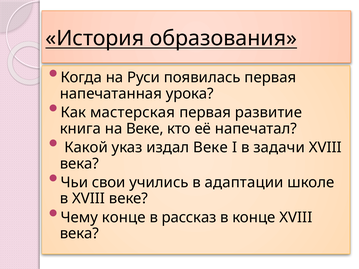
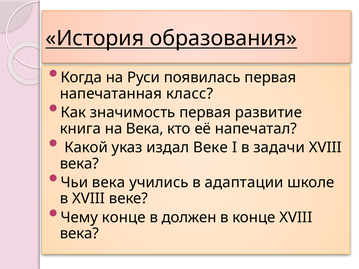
урока: урока -> класс (190, 94)
мастерская: мастерская -> значимость (133, 113)
на Веке: Веке -> Века (145, 129)
Чьи свои: свои -> века (109, 183)
рассказ: рассказ -> должен (189, 218)
